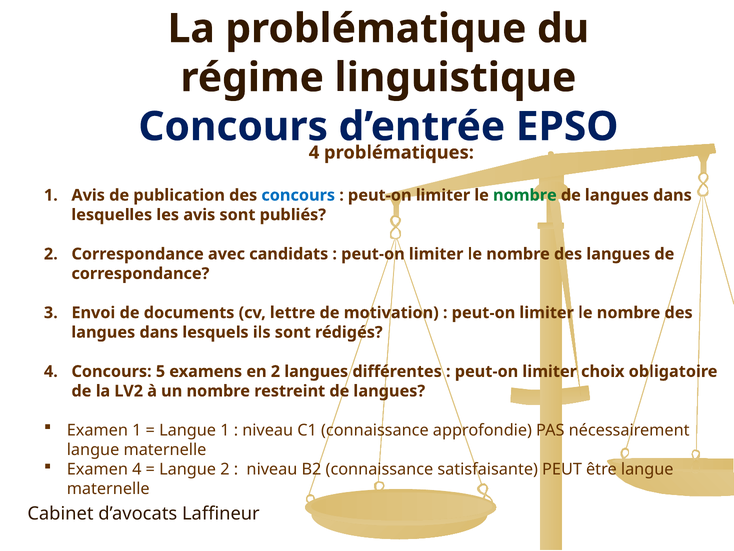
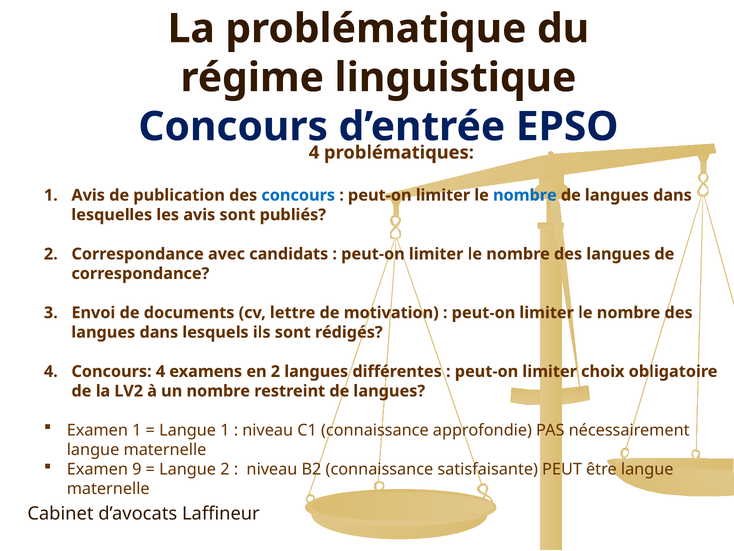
nombre colour: green -> blue (525, 195)
Concours 5: 5 -> 4 (161, 371)
Examen 4: 4 -> 9 (137, 469)
